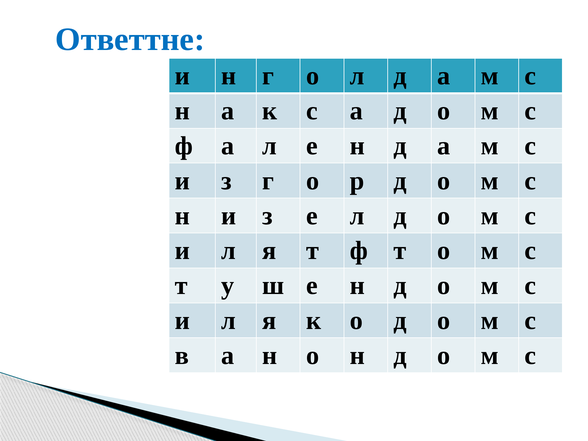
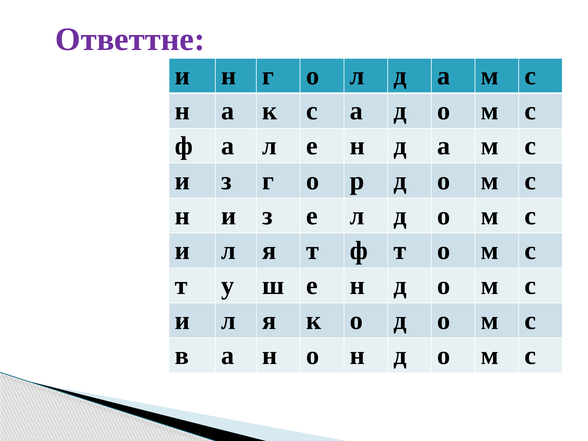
Ответтне colour: blue -> purple (130, 39)
